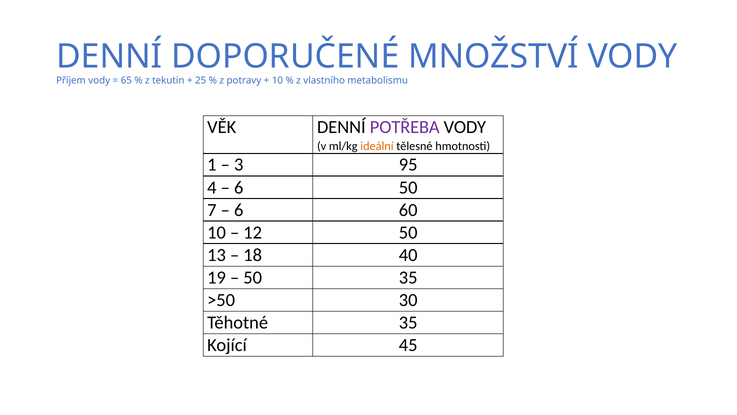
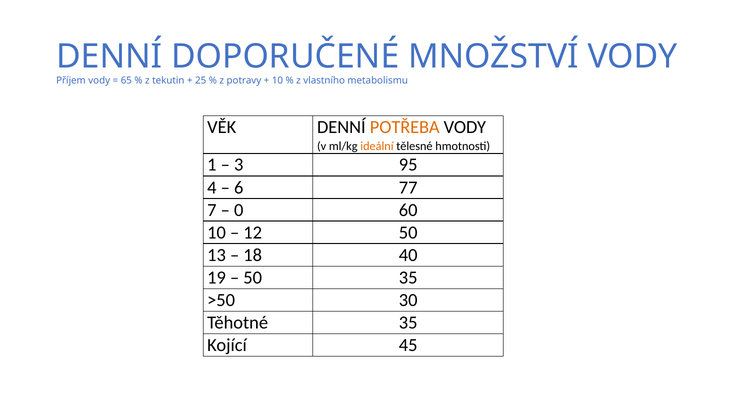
POTŘEBA colour: purple -> orange (405, 127)
6 50: 50 -> 77 (408, 187)
6: 6 -> 0 (239, 210)
